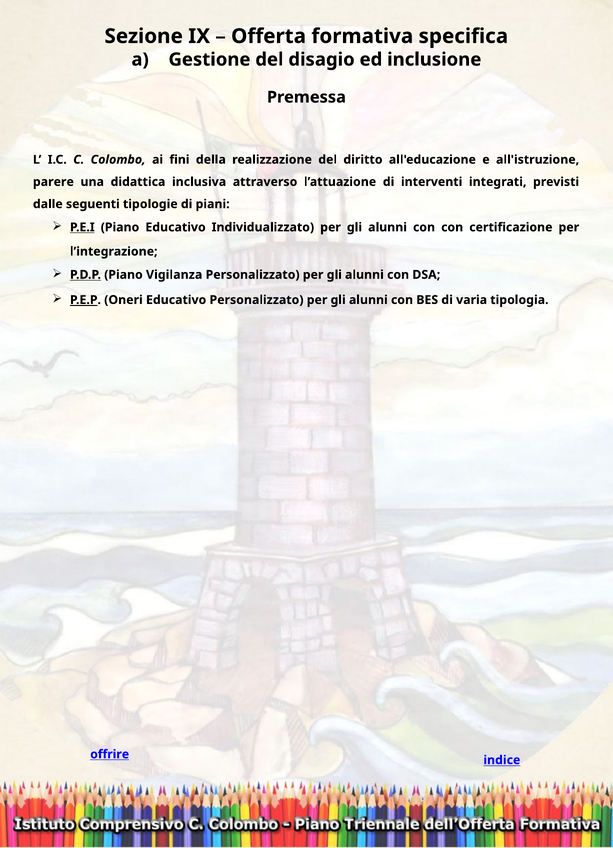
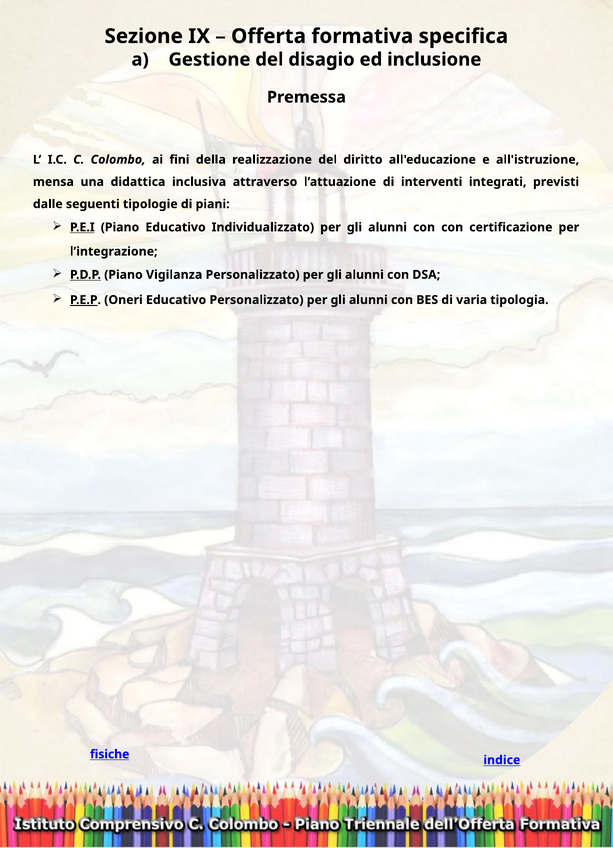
parere: parere -> mensa (53, 182)
offrire: offrire -> fisiche (110, 755)
